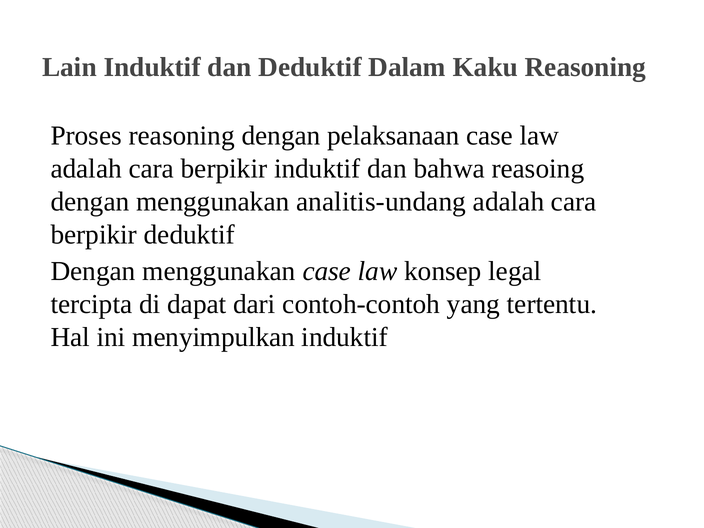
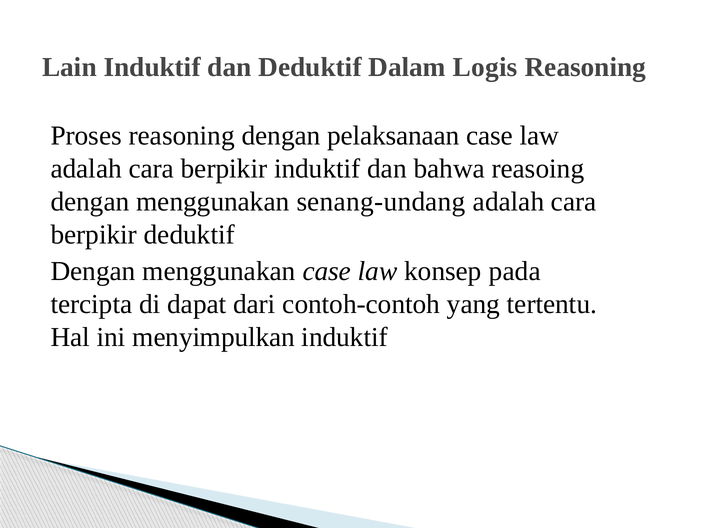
Kaku: Kaku -> Logis (485, 67)
analitis-undang: analitis-undang -> senang-undang (381, 202)
legal: legal -> pada (515, 271)
